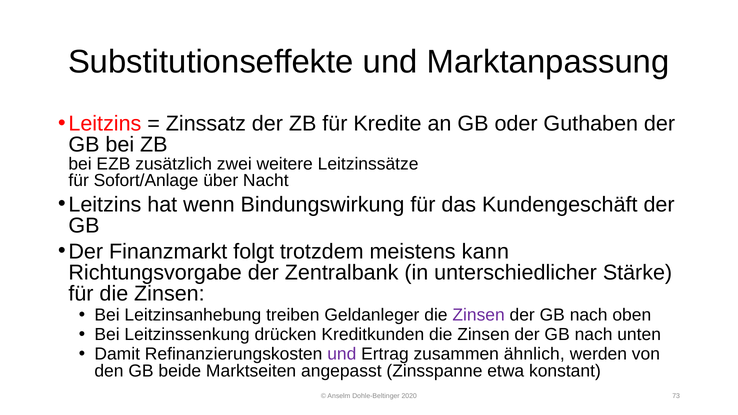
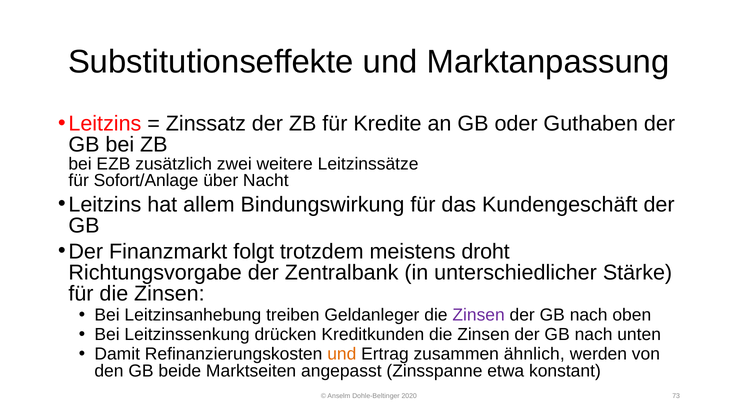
wenn: wenn -> allem (209, 205)
kann: kann -> droht (486, 252)
und colour: purple -> orange (342, 354)
